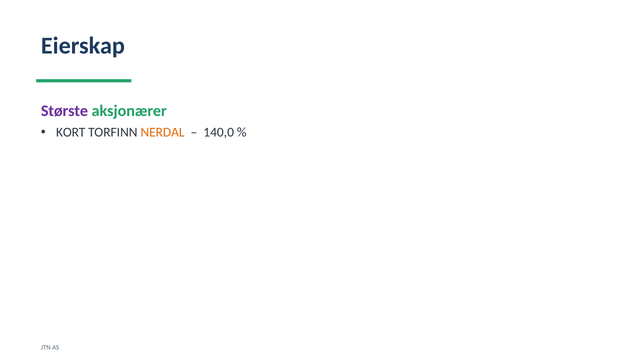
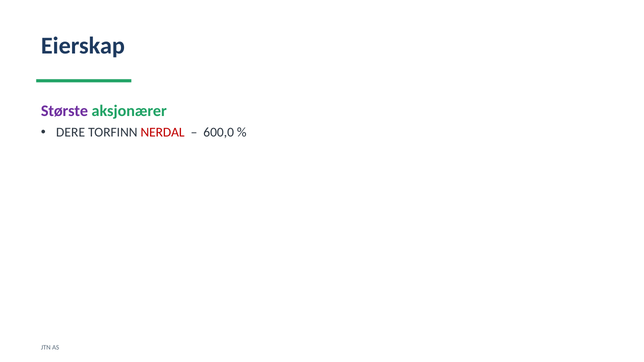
KORT: KORT -> DERE (71, 132)
NERDAL colour: orange -> red (163, 132)
140,0: 140,0 -> 600,0 (219, 132)
